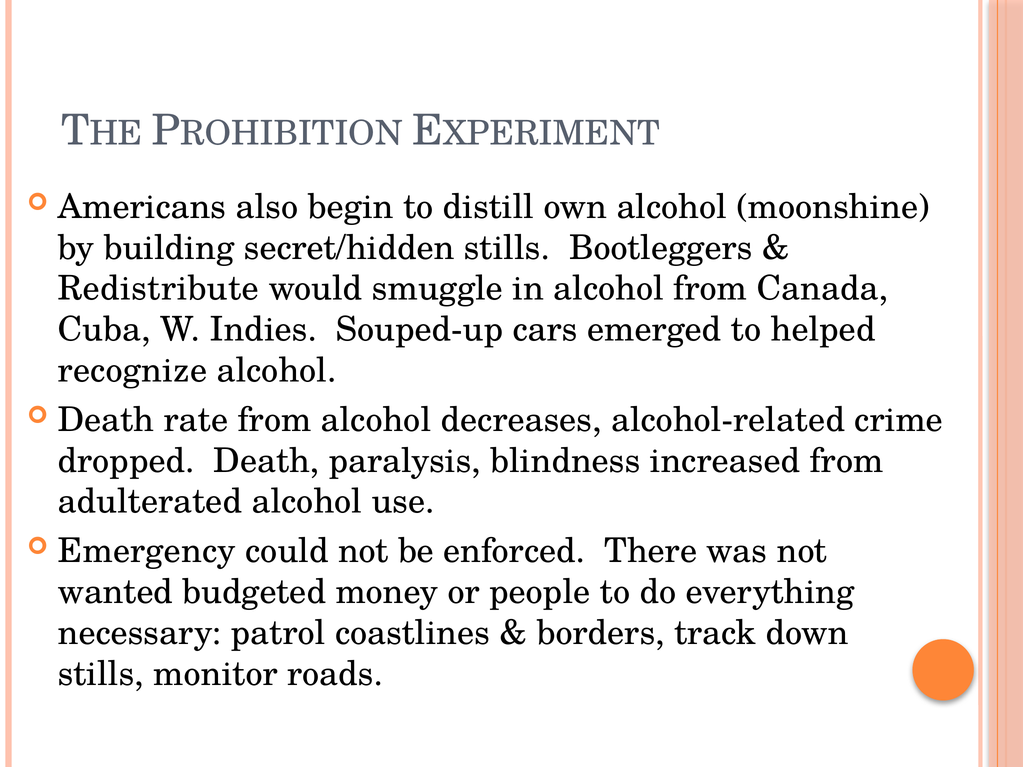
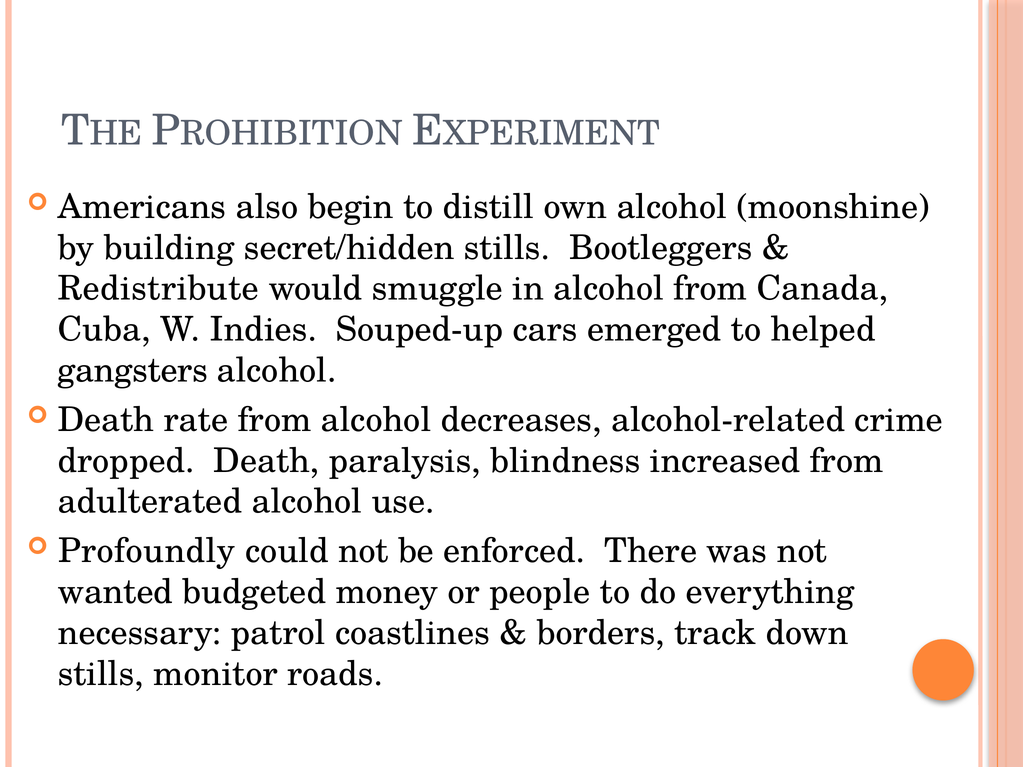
recognize: recognize -> gangsters (133, 371)
Emergency: Emergency -> Profoundly (147, 551)
